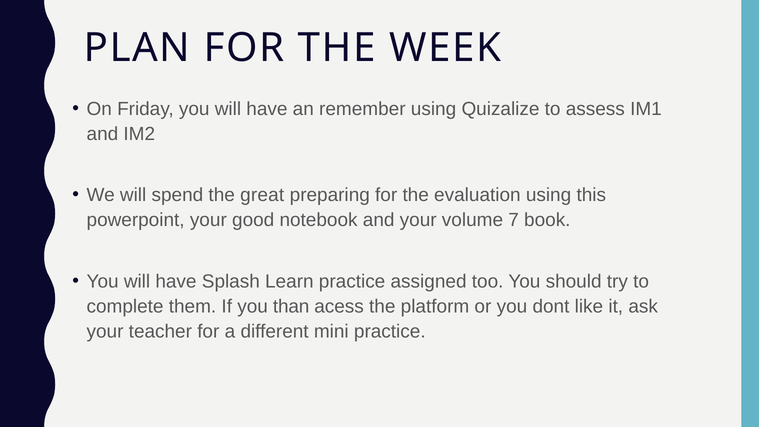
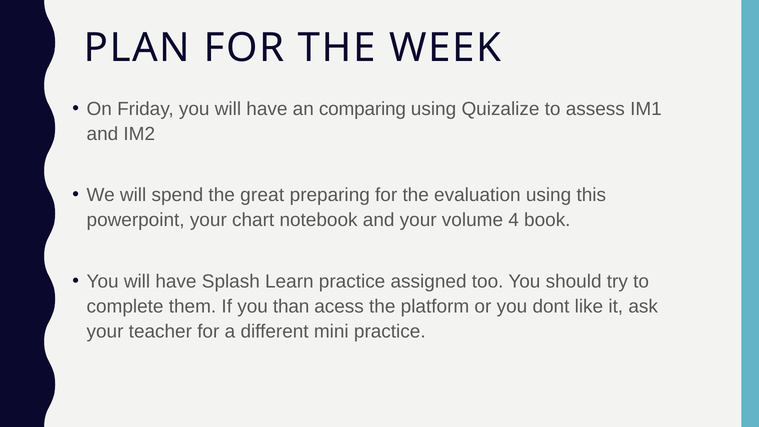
remember: remember -> comparing (362, 109)
good: good -> chart (253, 220)
7: 7 -> 4 (514, 220)
